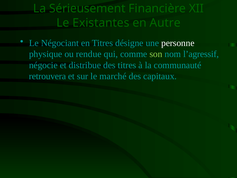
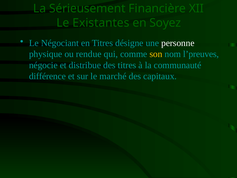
Autre: Autre -> Soyez (165, 23)
son colour: light green -> yellow (156, 54)
l’agressif: l’agressif -> l’preuves (201, 54)
retrouvera: retrouvera -> différence (47, 76)
